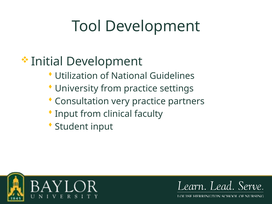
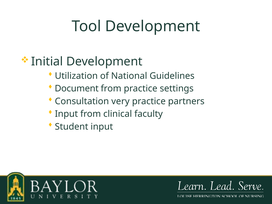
University: University -> Document (77, 89)
